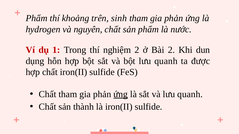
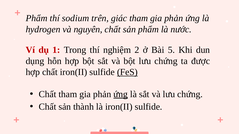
khoảng: khoảng -> sodium (76, 18)
sinh: sinh -> giác (119, 18)
Bài 2: 2 -> 5 (171, 50)
bột lưu quanh: quanh -> chứng (166, 61)
FeS underline: none -> present (127, 72)
và lưu quanh: quanh -> chứng (190, 95)
